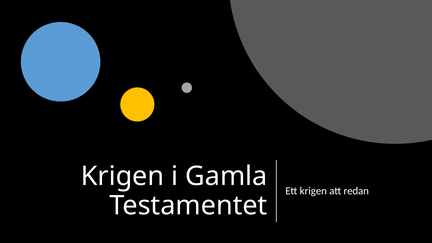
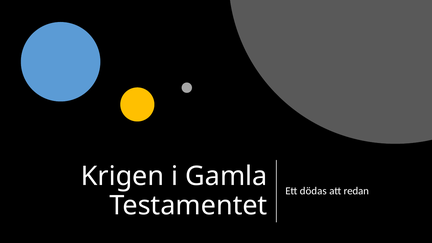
Ett krigen: krigen -> dödas (313, 191)
